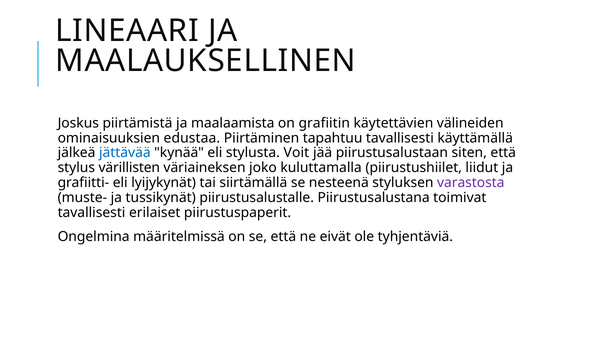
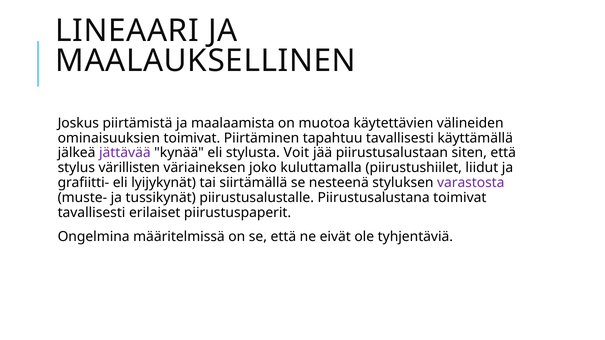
grafiitin: grafiitin -> muotoa (324, 123)
ominaisuuksien edustaa: edustaa -> toimivat (192, 138)
jättävää colour: blue -> purple (125, 153)
